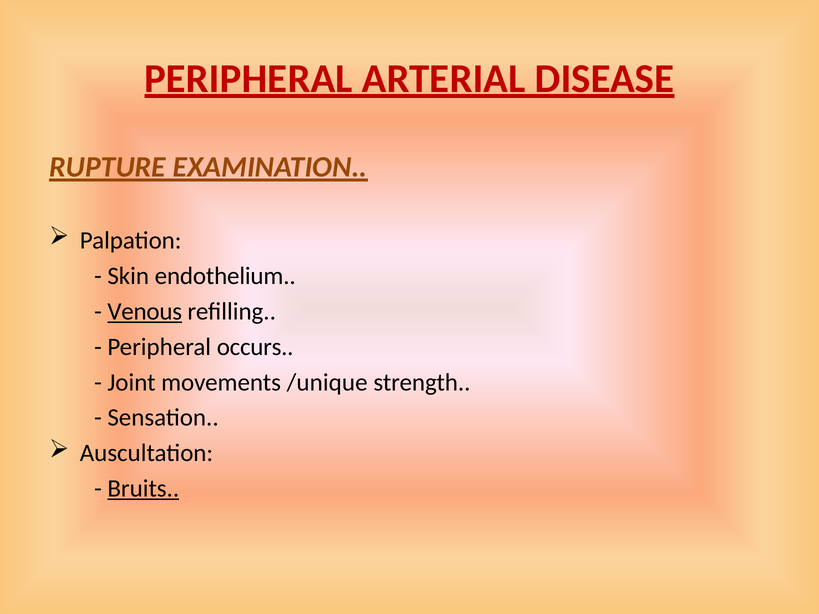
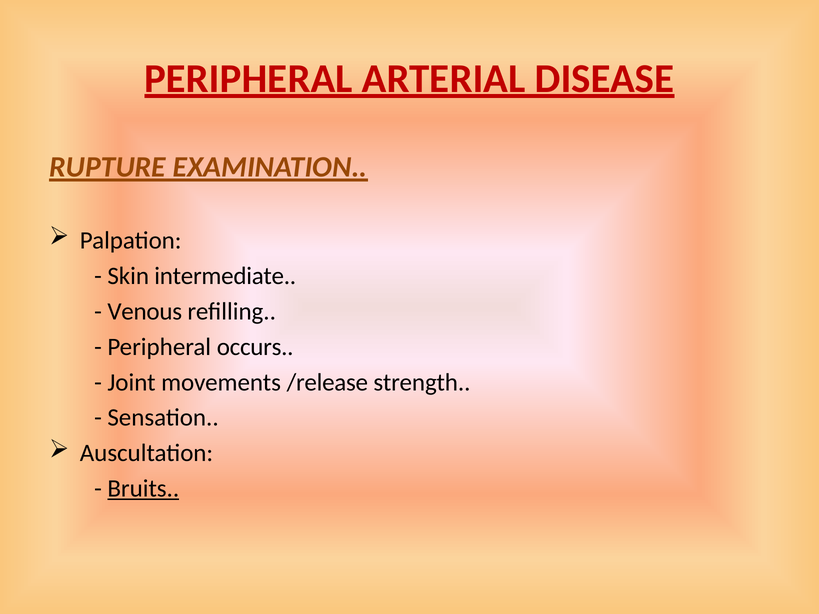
endothelium: endothelium -> intermediate (225, 276)
Venous underline: present -> none (145, 312)
/unique: /unique -> /release (327, 382)
